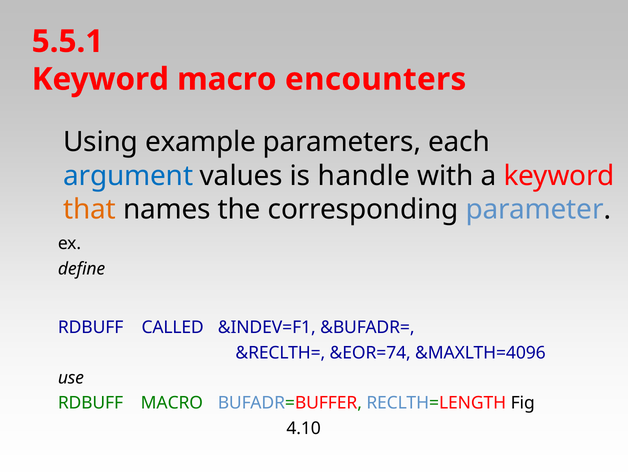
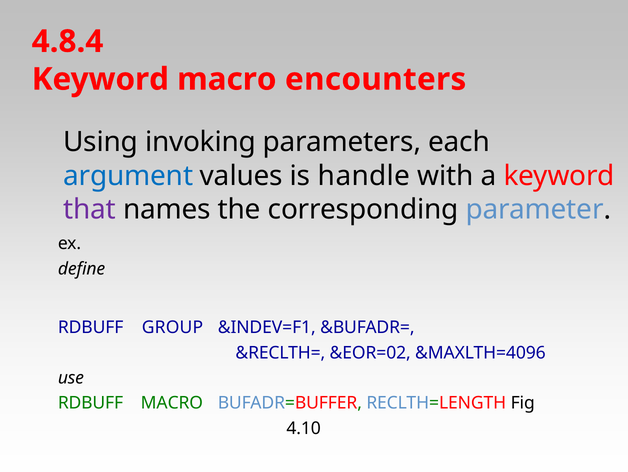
5.5.1: 5.5.1 -> 4.8.4 (68, 41)
example: example -> invoking (200, 142)
that colour: orange -> purple (90, 209)
CALLED: CALLED -> GROUP (172, 327)
&EOR=74: &EOR=74 -> &EOR=02 (370, 352)
